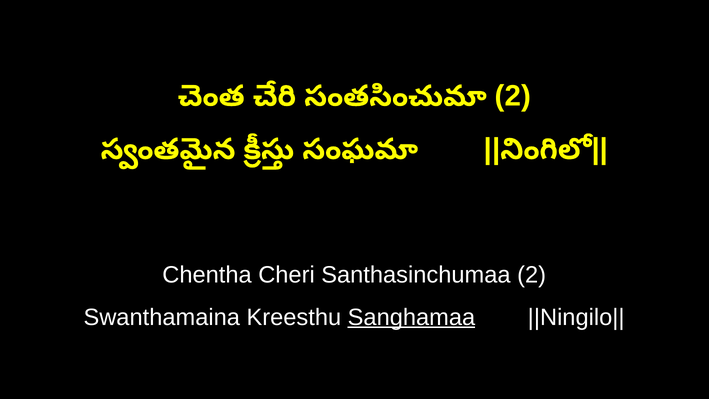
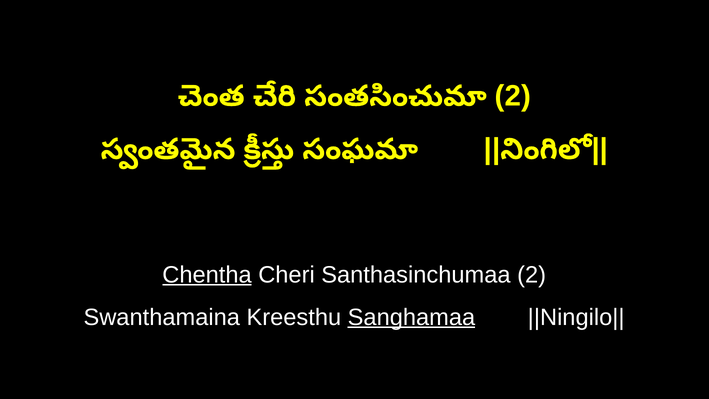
Chentha underline: none -> present (207, 275)
